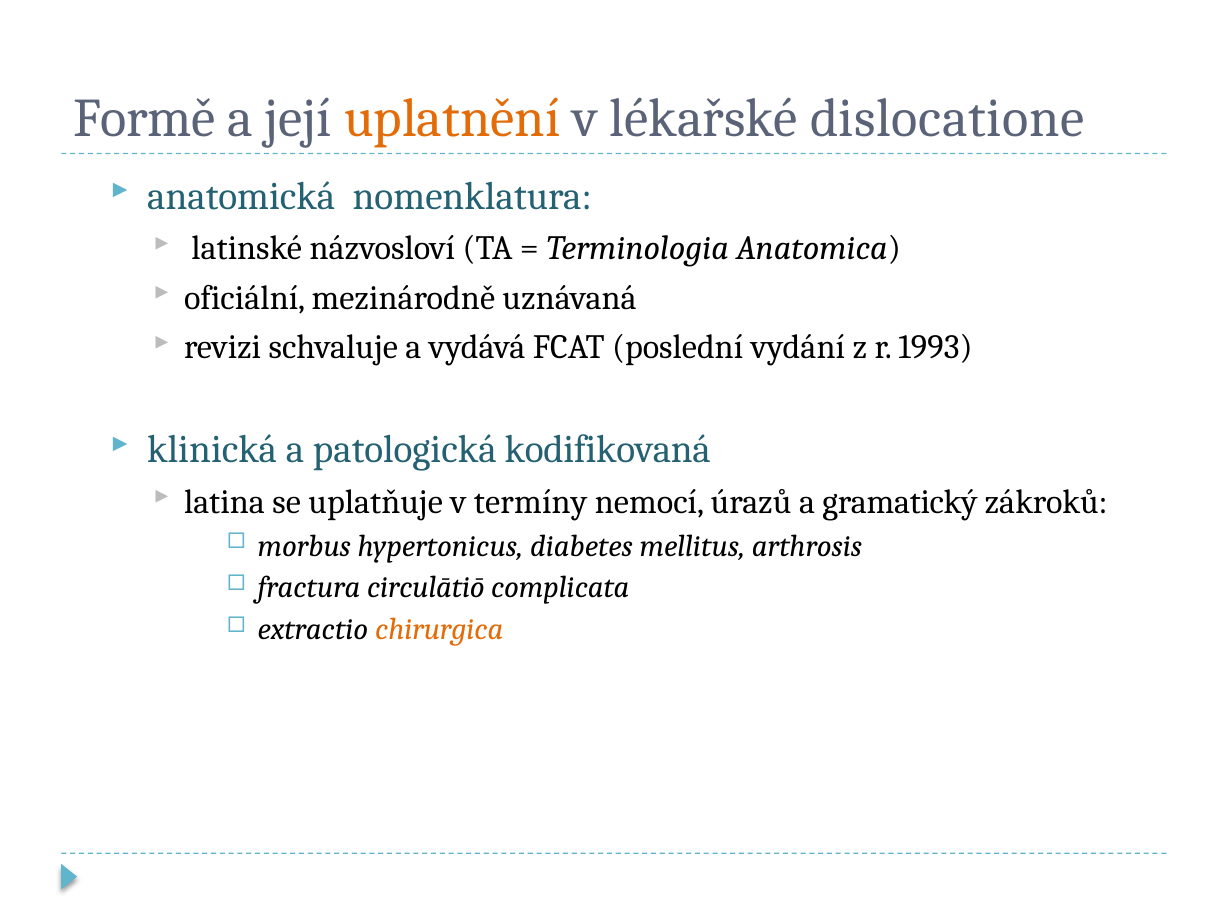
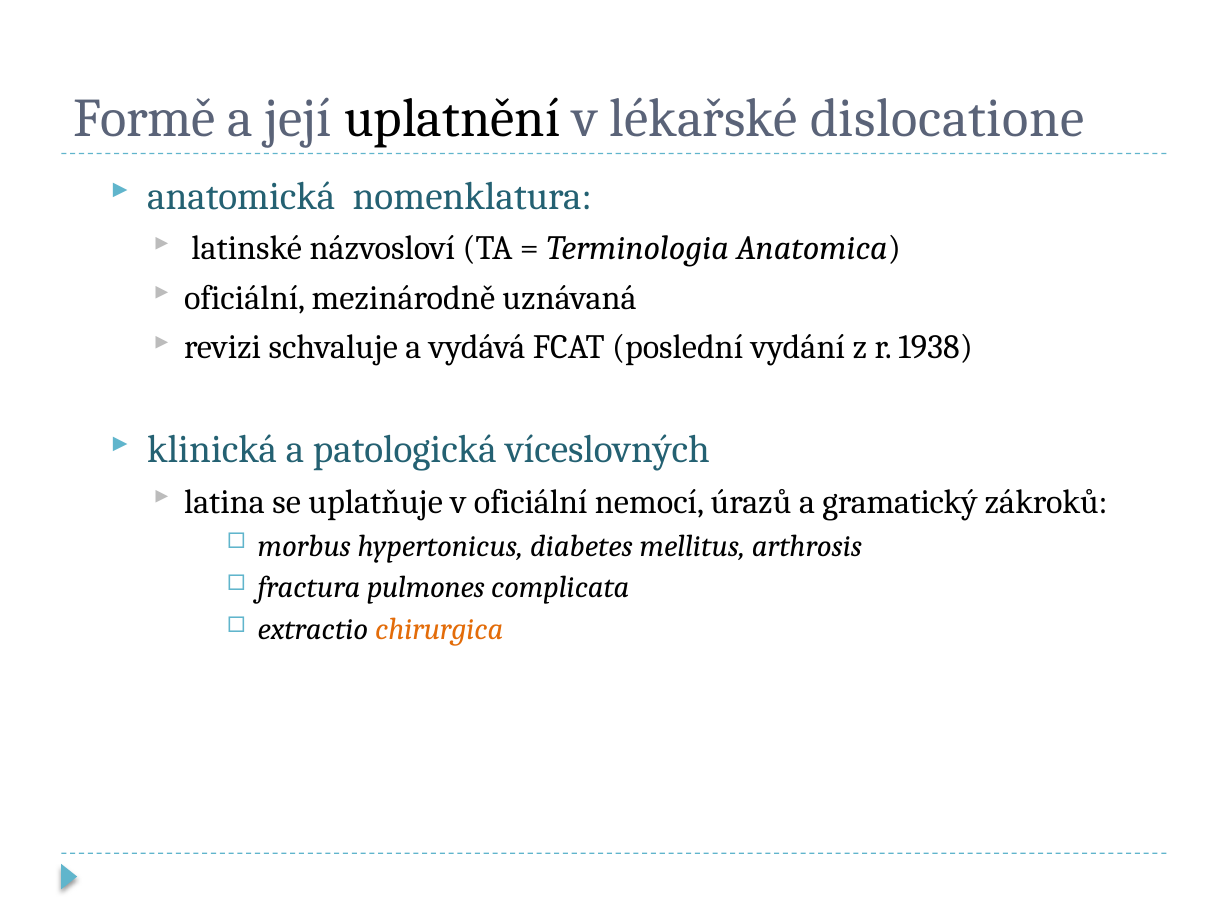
uplatnění colour: orange -> black (452, 118)
1993: 1993 -> 1938 (936, 347)
kodifikovaná: kodifikovaná -> víceslovných (608, 450)
v termíny: termíny -> oficiální (531, 502)
circulātiō: circulātiō -> pulmones (426, 588)
